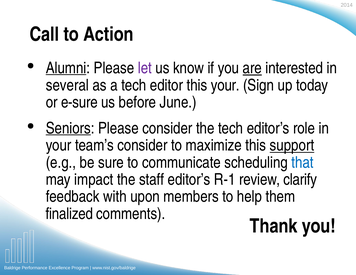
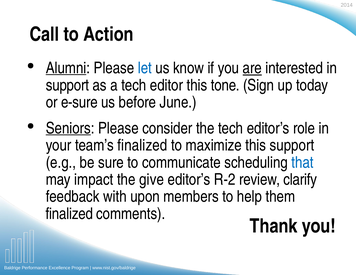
let colour: purple -> blue (145, 68)
several: several -> support (67, 85)
this your: your -> tone (225, 85)
team’s consider: consider -> finalized (142, 145)
support underline: present -> none (292, 145)
staff: staff -> give (152, 180)
R-1: R-1 -> R-2 (225, 180)
